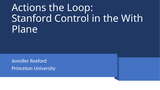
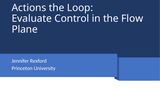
Stanford: Stanford -> Evaluate (32, 19)
With: With -> Flow (132, 19)
